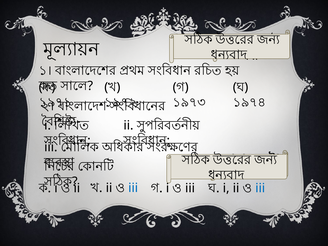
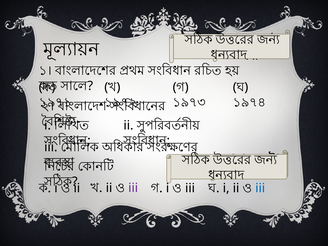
iii colour: blue -> purple (133, 188)
